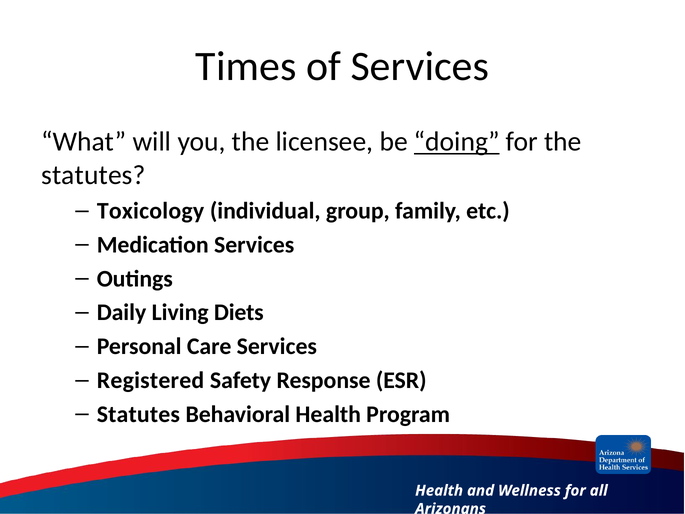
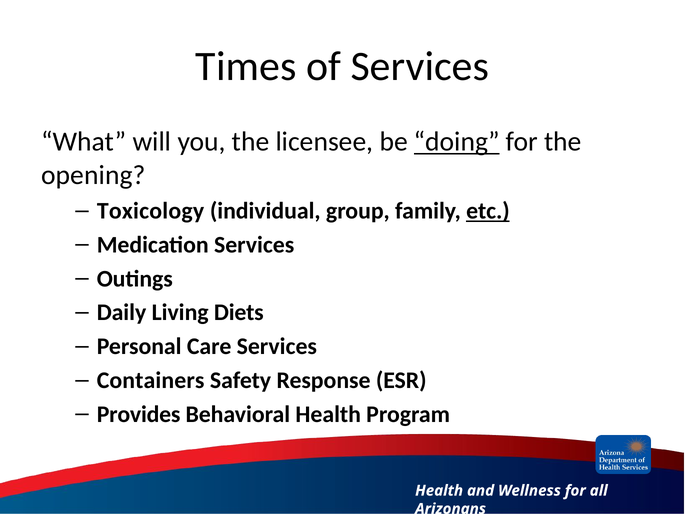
statutes: statutes -> opening (93, 175)
etc underline: none -> present (488, 211)
Registered: Registered -> Containers (151, 380)
Statutes: Statutes -> Provides (139, 414)
